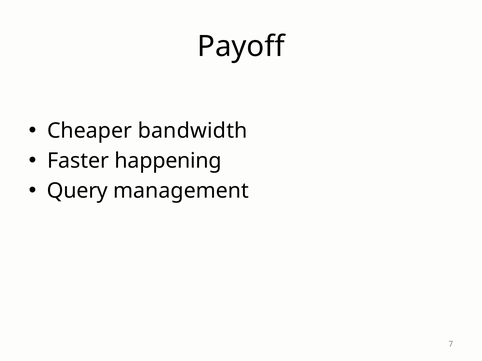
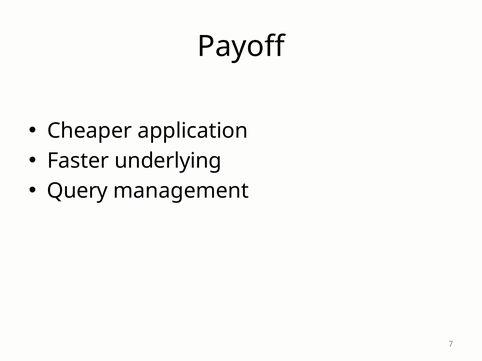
bandwidth: bandwidth -> application (193, 131)
happening: happening -> underlying (168, 161)
